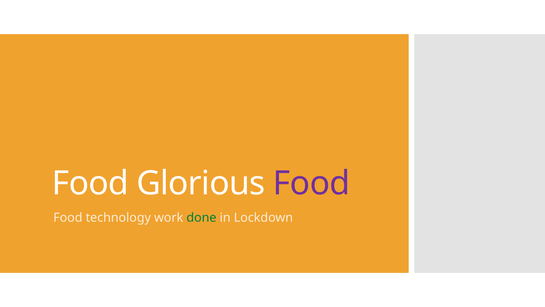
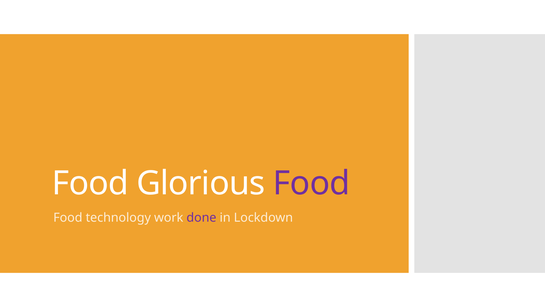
done colour: green -> purple (201, 217)
